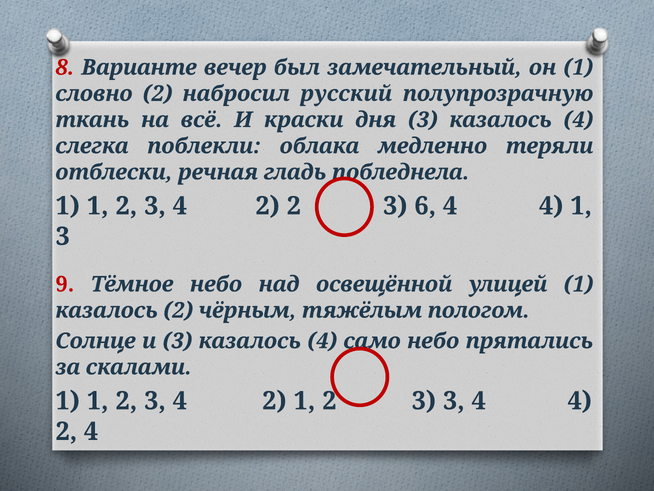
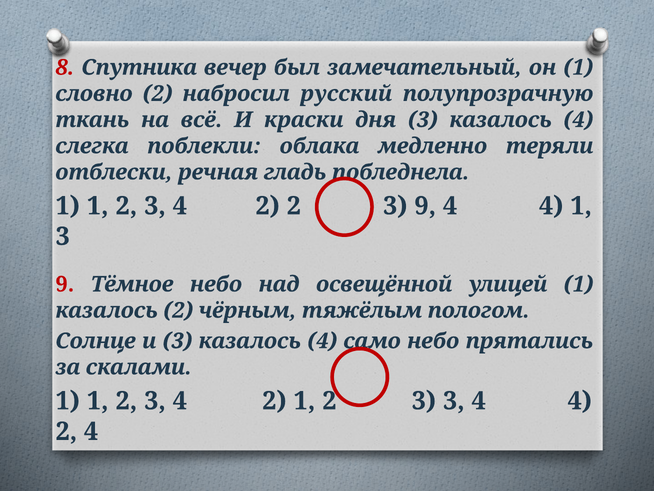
Варианте: Варианте -> Спутника (139, 67)
2 3 6: 6 -> 9 (425, 206)
